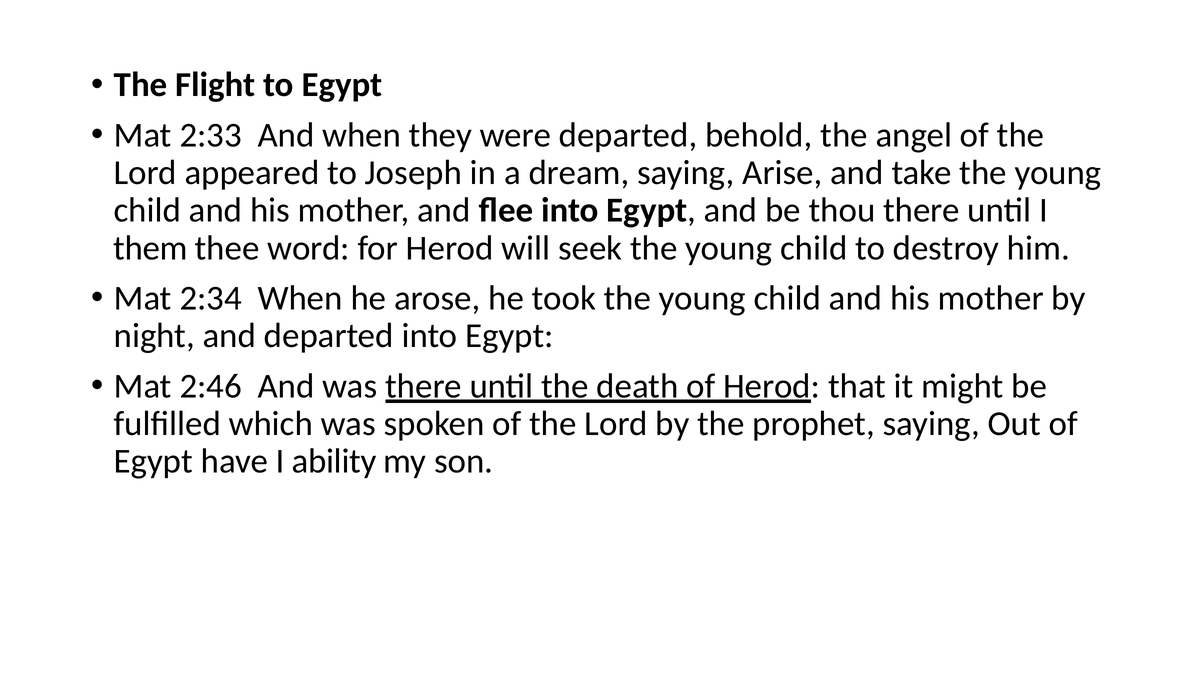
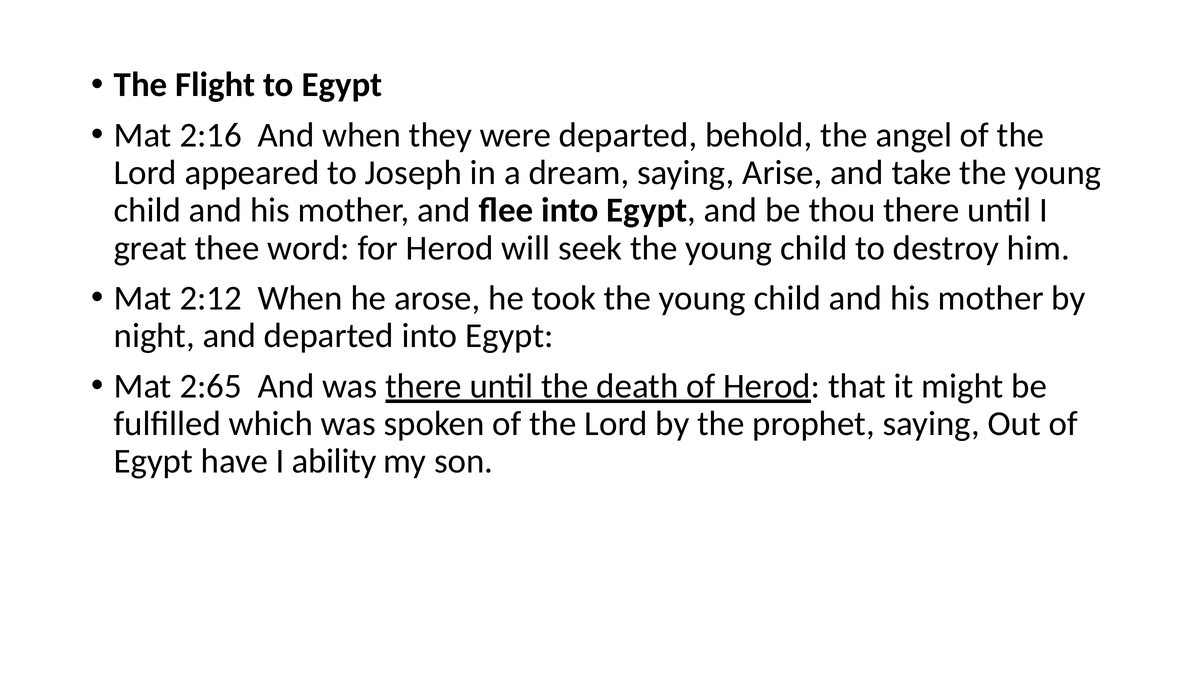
2:33: 2:33 -> 2:16 (211, 135)
them: them -> great (150, 248)
2:34: 2:34 -> 2:12 (211, 298)
2:46: 2:46 -> 2:65 (211, 386)
